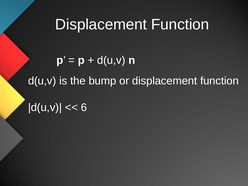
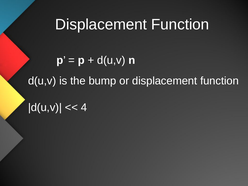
6: 6 -> 4 (84, 107)
